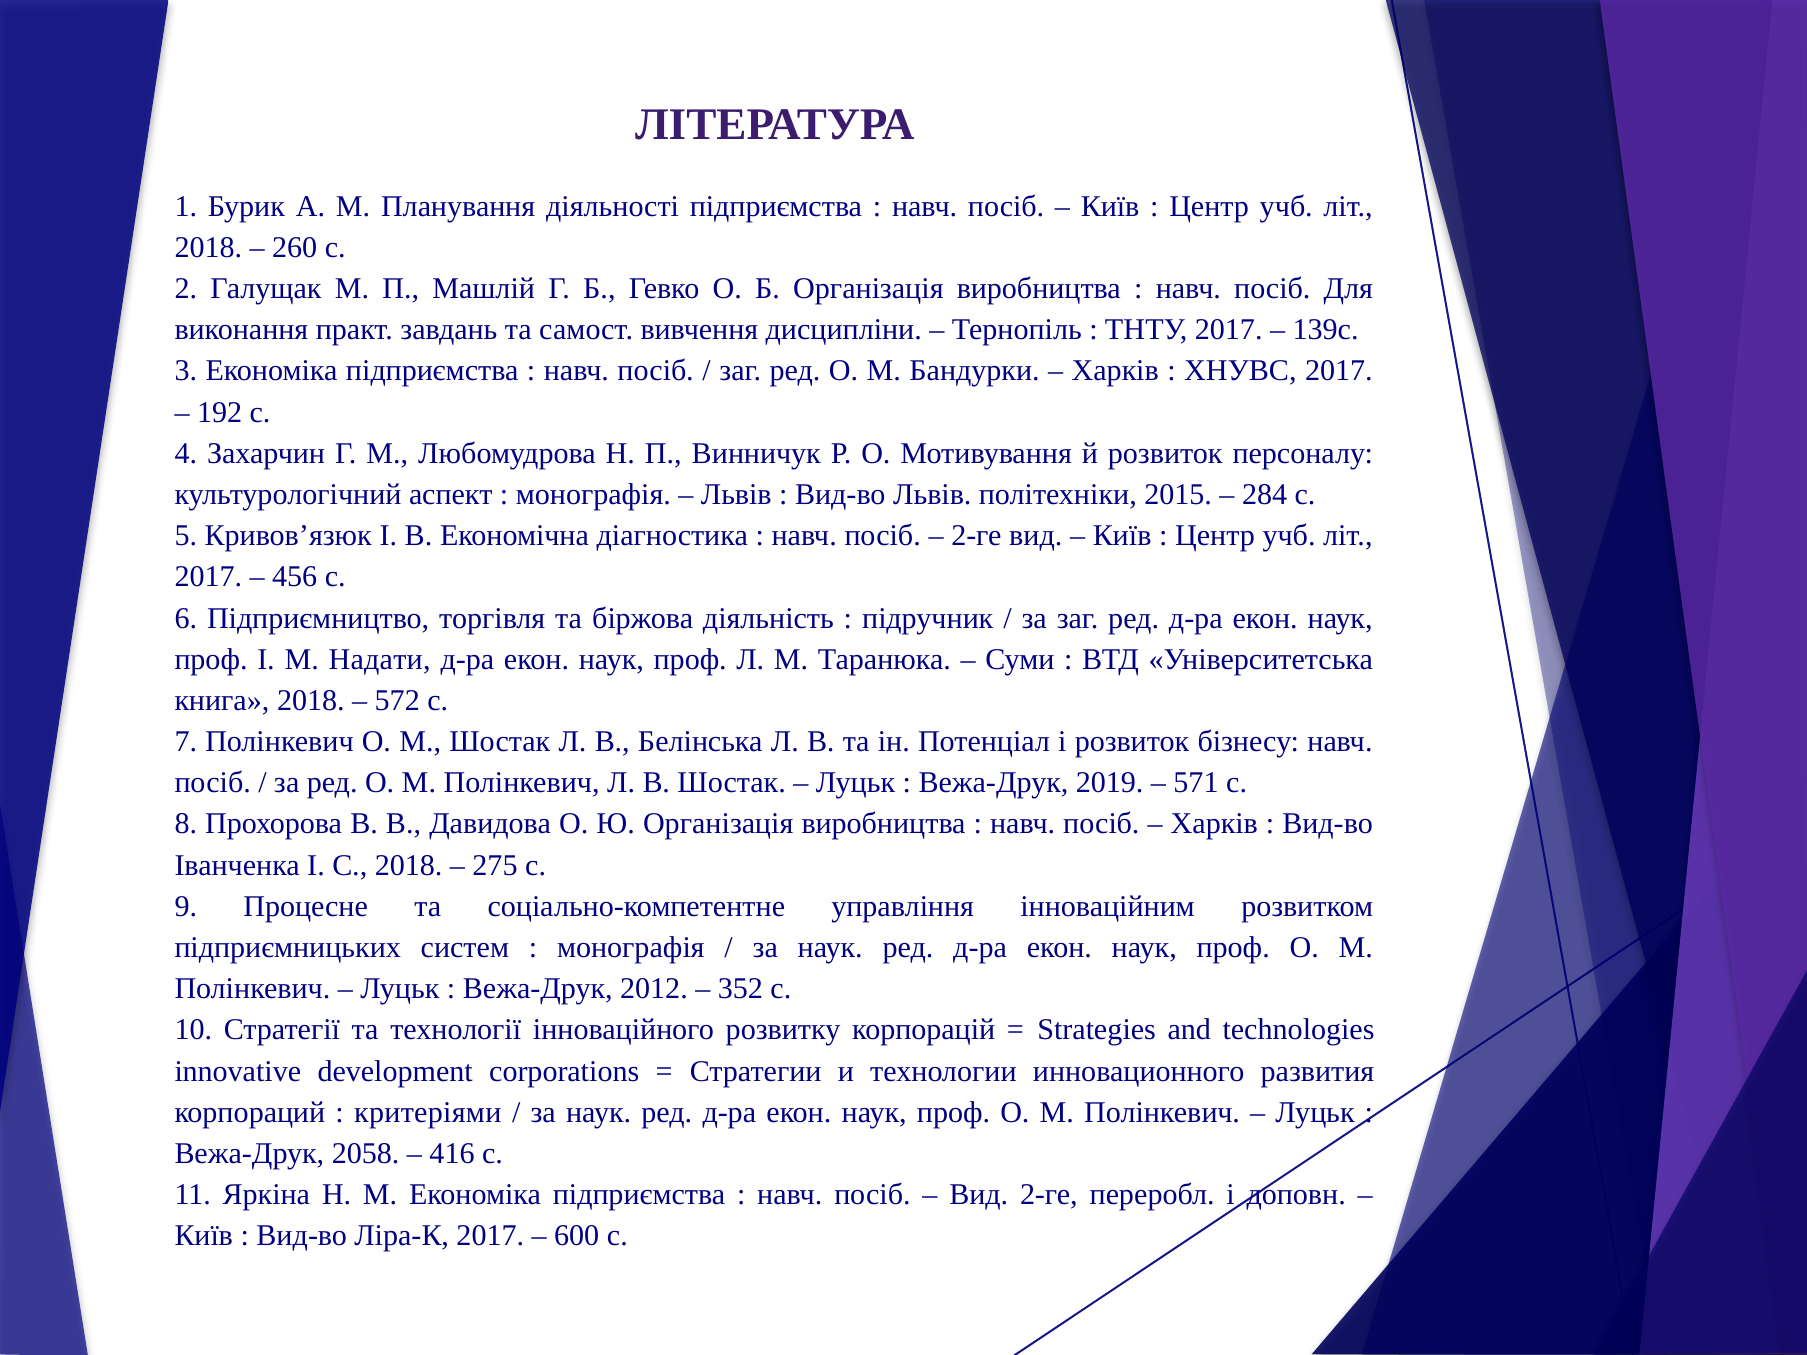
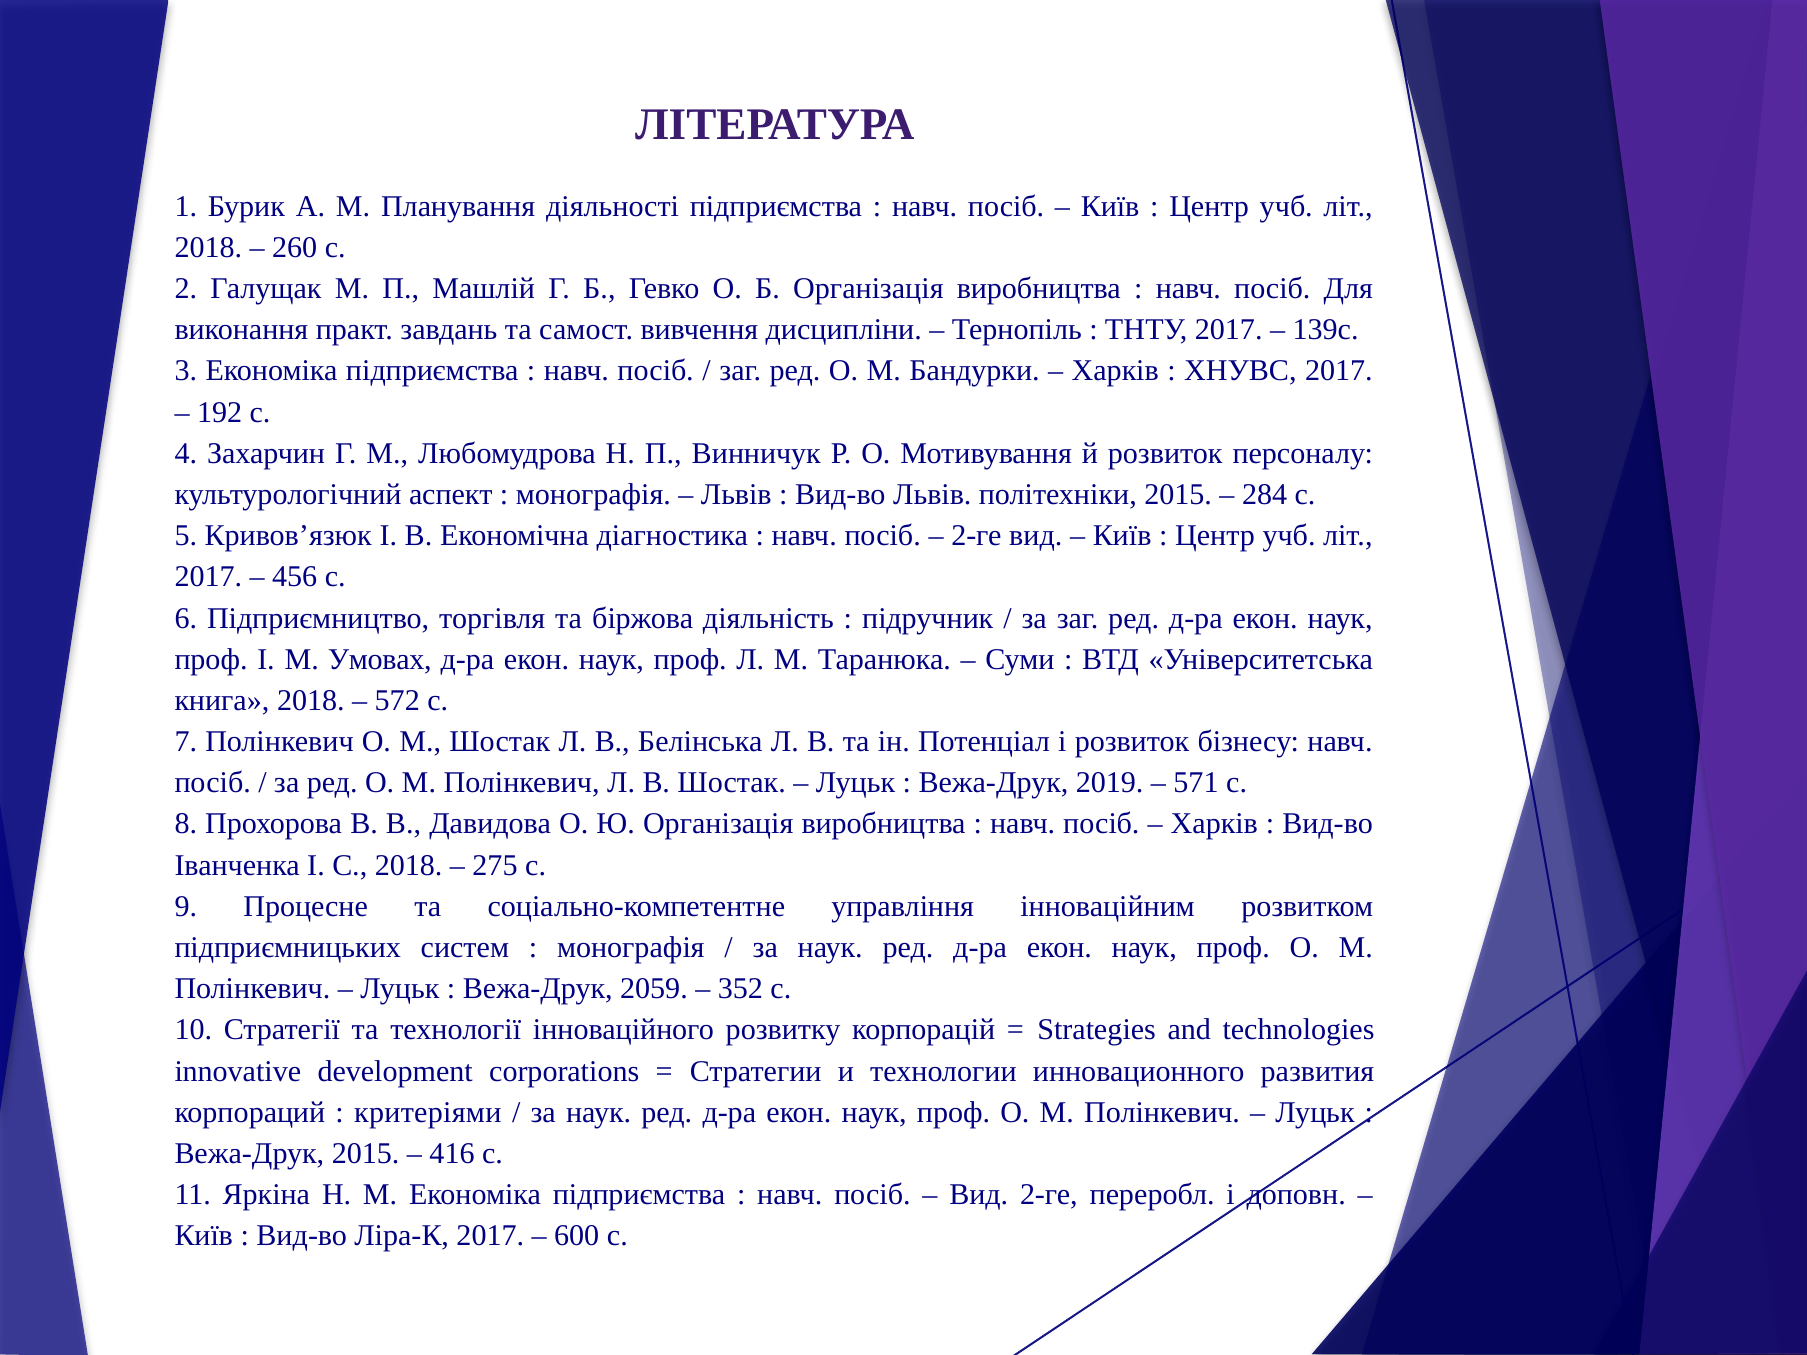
Надати: Надати -> Умовах (380, 659)
2012: 2012 -> 2059 (654, 989)
Вежа-Друк 2058: 2058 -> 2015 (366, 1154)
